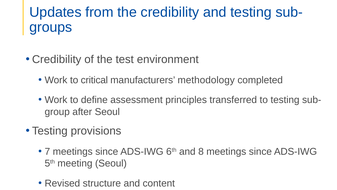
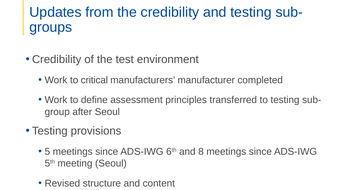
methodology: methodology -> manufacturer (206, 80)
7: 7 -> 5 (47, 151)
